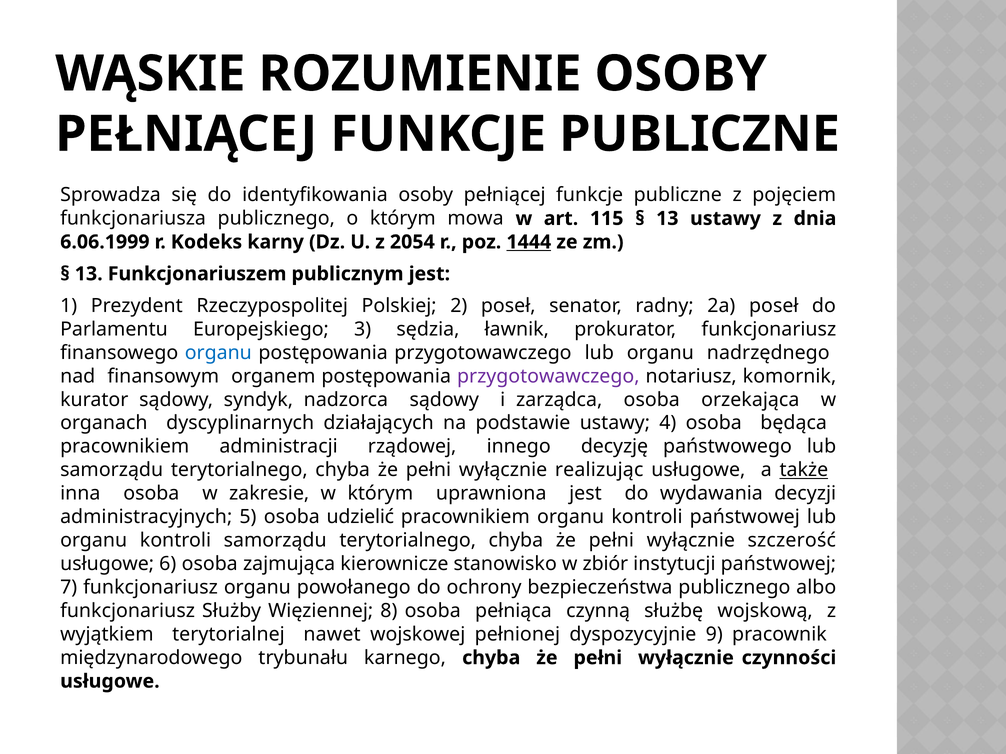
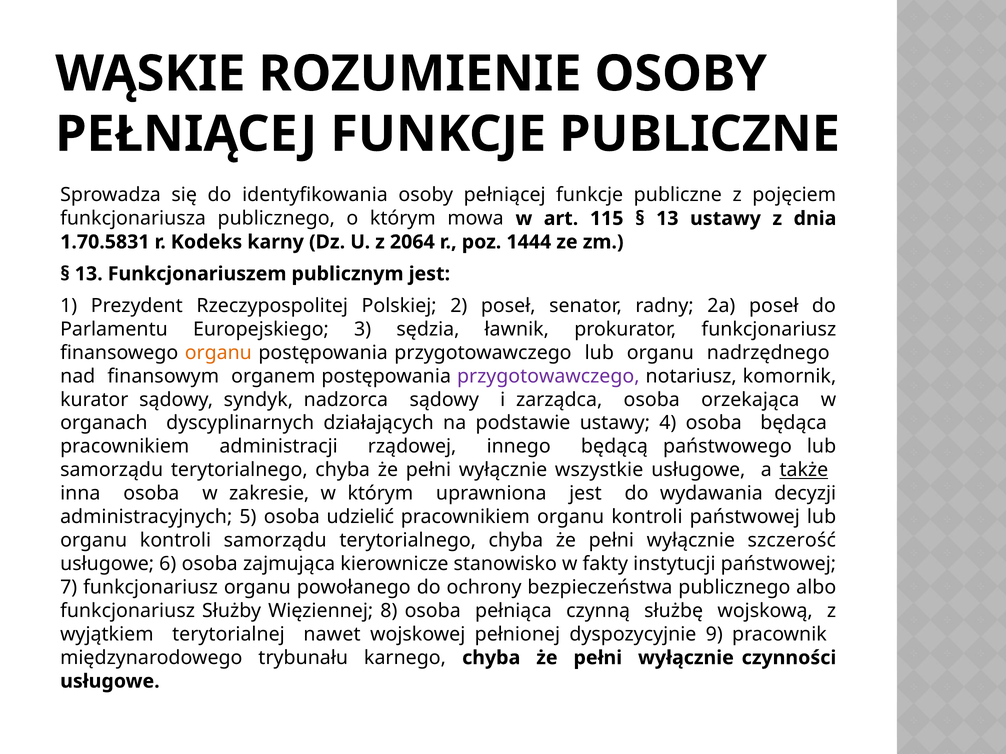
6.06.1999: 6.06.1999 -> 1.70.5831 (105, 242)
2054: 2054 -> 2064 (412, 242)
1444 underline: present -> none (529, 242)
organu colour: blue -> orange (218, 353)
decyzję: decyzję -> będącą (614, 447)
realizując: realizując -> wszystkie (599, 470)
zbiór: zbiór -> fakty (605, 564)
